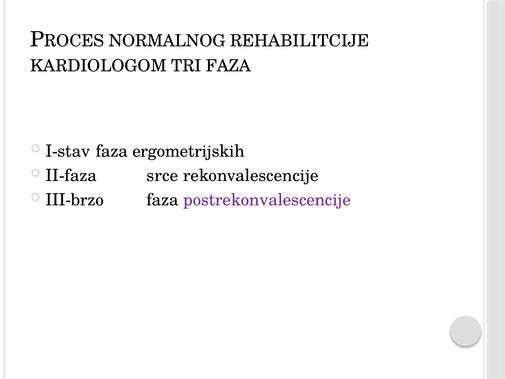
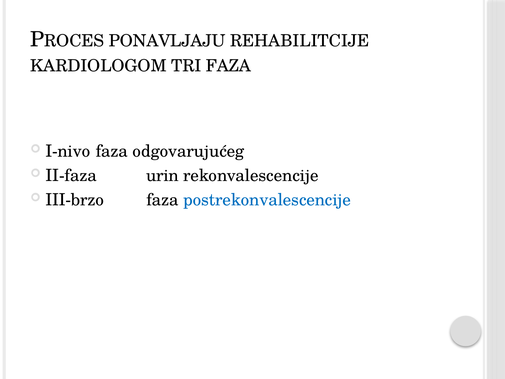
NORMALNOG: NORMALNOG -> PONAVLJAJU (167, 41)
I-stav: I-stav -> I-nivo (68, 151)
ergometrijskih: ergometrijskih -> odgovarujućeg (188, 151)
srce: srce -> urin (163, 175)
postrekonvalescencije colour: purple -> blue (267, 200)
